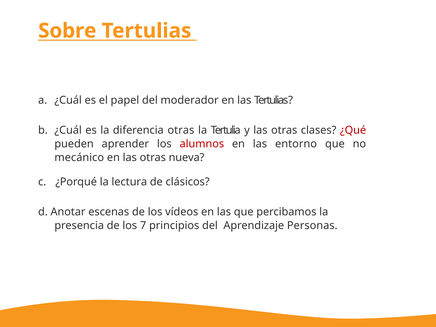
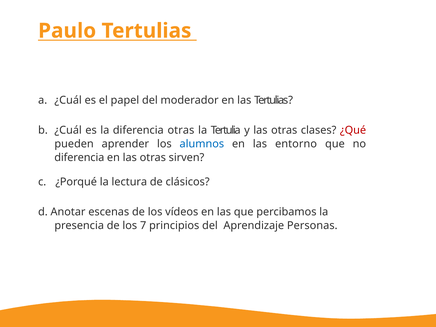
Sobre: Sobre -> Paulo (67, 31)
alumnos colour: red -> blue (202, 144)
mecánico: mecánico -> diferencia (79, 158)
nueva: nueva -> sirven (187, 158)
